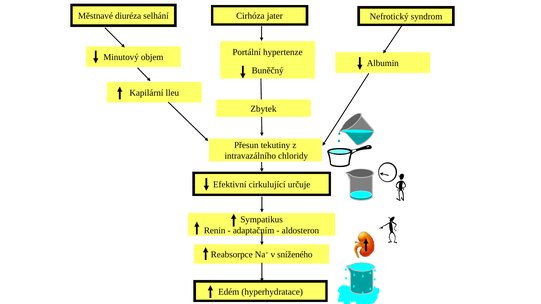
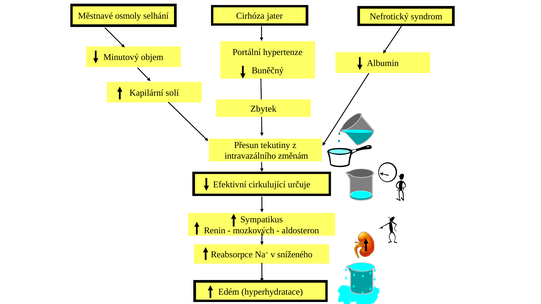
diuréza: diuréza -> osmoly (128, 16)
lleu: lleu -> solí (172, 93)
chloridy: chloridy -> změnám (293, 156)
adaptačním: adaptačním -> mozkových (254, 231)
